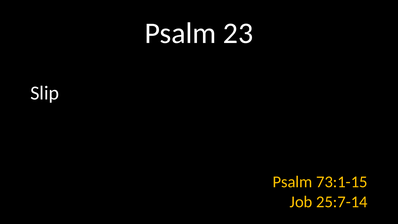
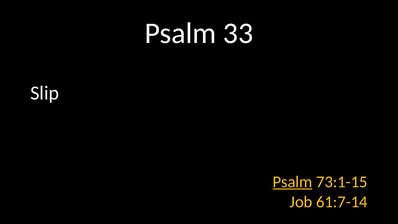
23: 23 -> 33 (238, 33)
Psalm underline: none -> present (293, 182)
25:7-14: 25:7-14 -> 61:7-14 (342, 202)
